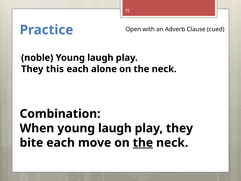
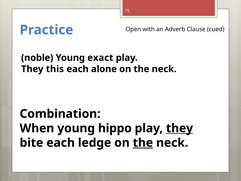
laugh: laugh -> exact (100, 58)
When young laugh: laugh -> hippo (115, 128)
they underline: none -> present (180, 128)
move: move -> ledge (95, 143)
